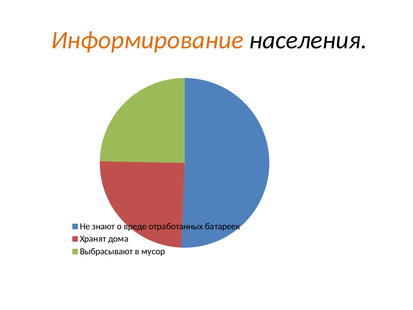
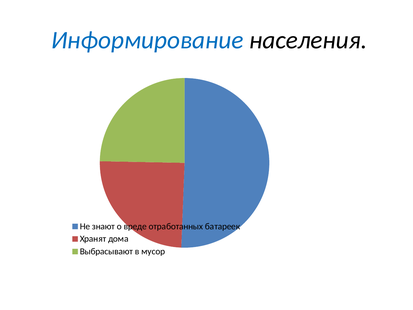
Информирование colour: orange -> blue (147, 40)
